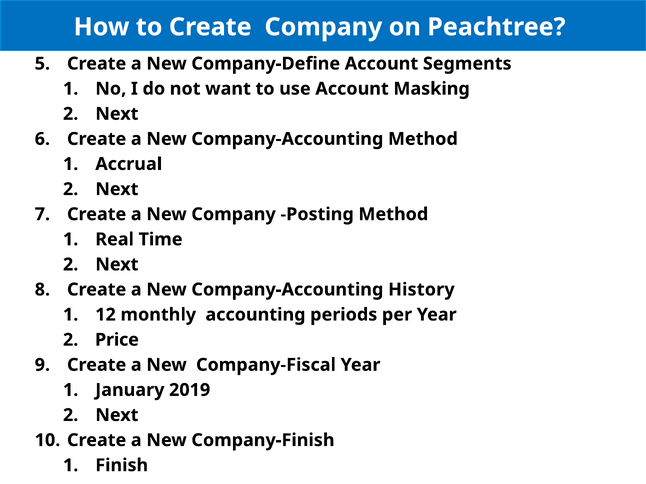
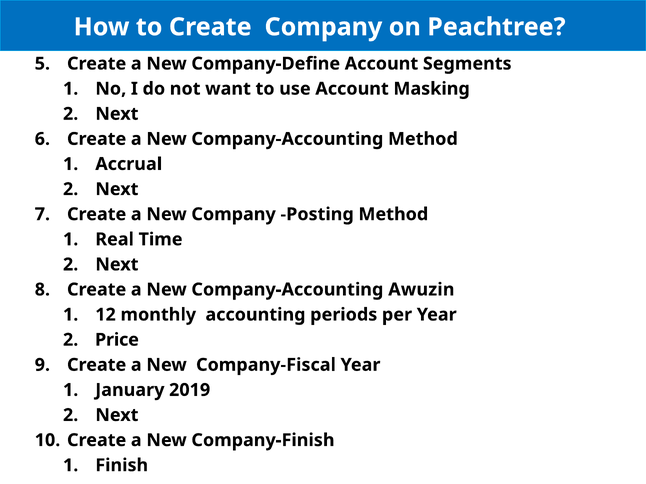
History: History -> Awuzin (421, 290)
